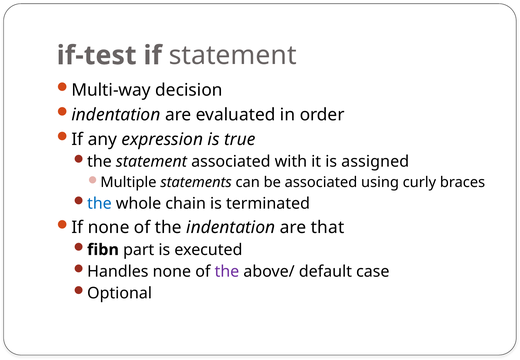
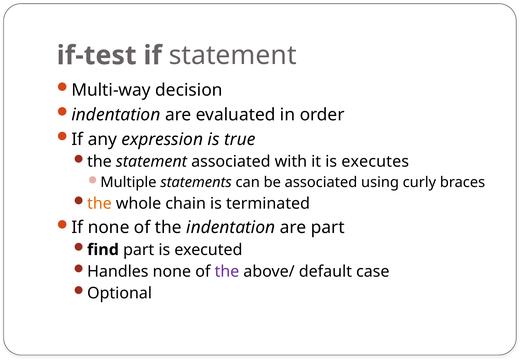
assigned: assigned -> executes (375, 162)
the colour: blue -> orange (99, 203)
are that: that -> part (328, 227)
fibn: fibn -> find (103, 250)
